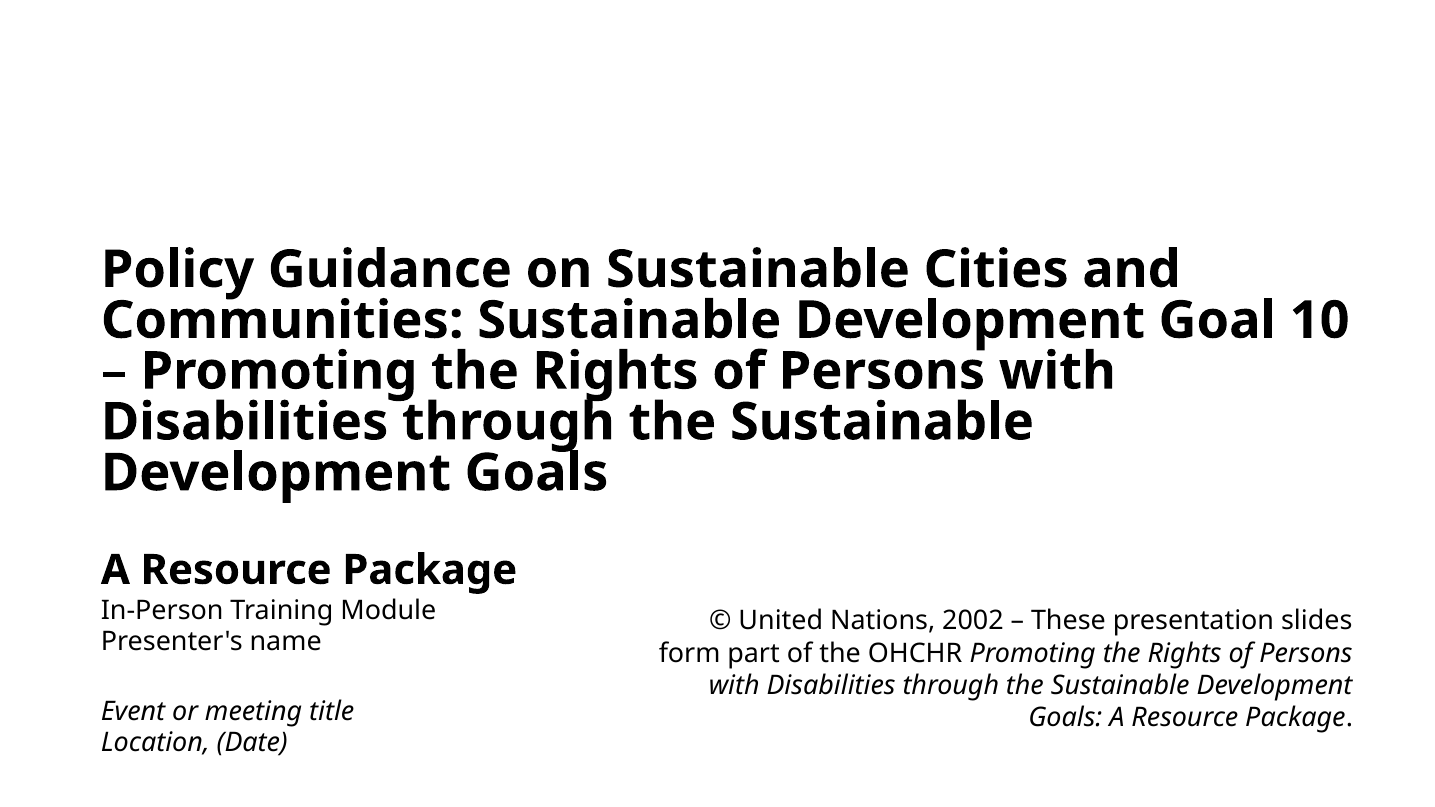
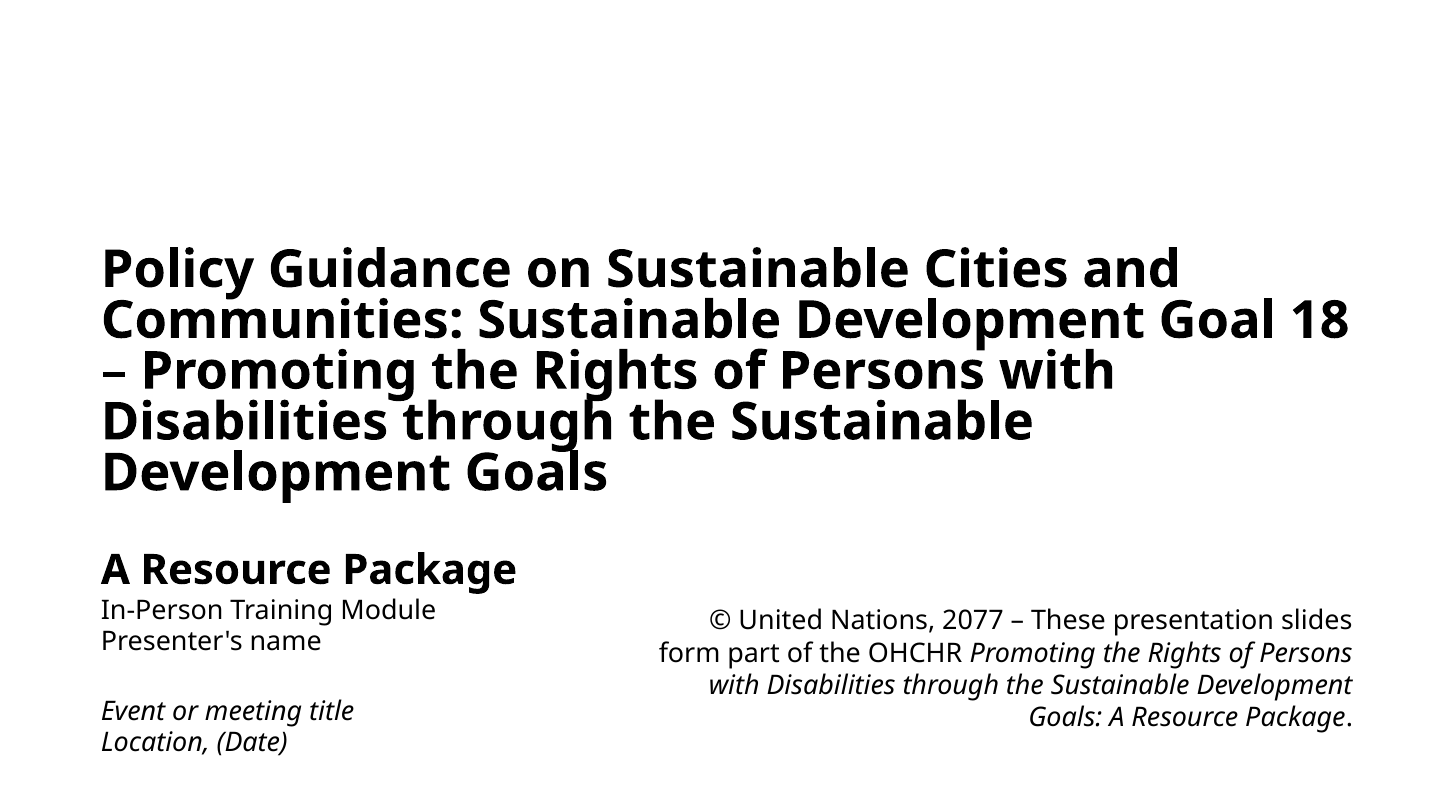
10: 10 -> 18 (1320, 321)
2002: 2002 -> 2077 (973, 621)
